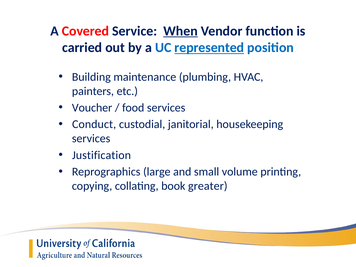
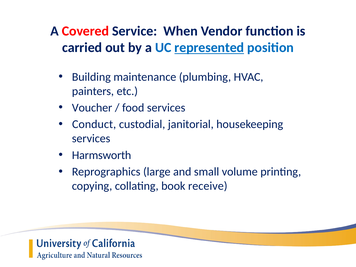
When underline: present -> none (181, 31)
Justification: Justification -> Harmsworth (102, 155)
greater: greater -> receive (208, 186)
